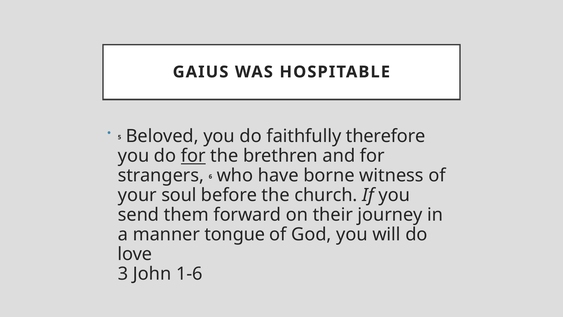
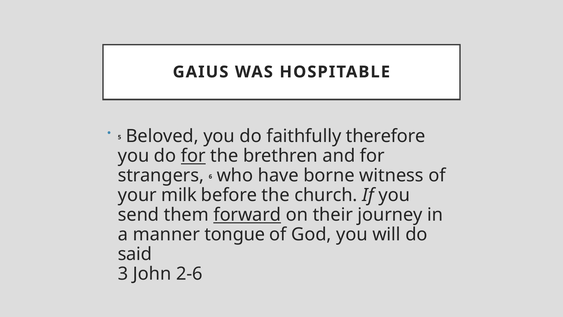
soul: soul -> milk (179, 195)
forward underline: none -> present (247, 215)
love: love -> said (135, 254)
1-6: 1-6 -> 2-6 (189, 274)
